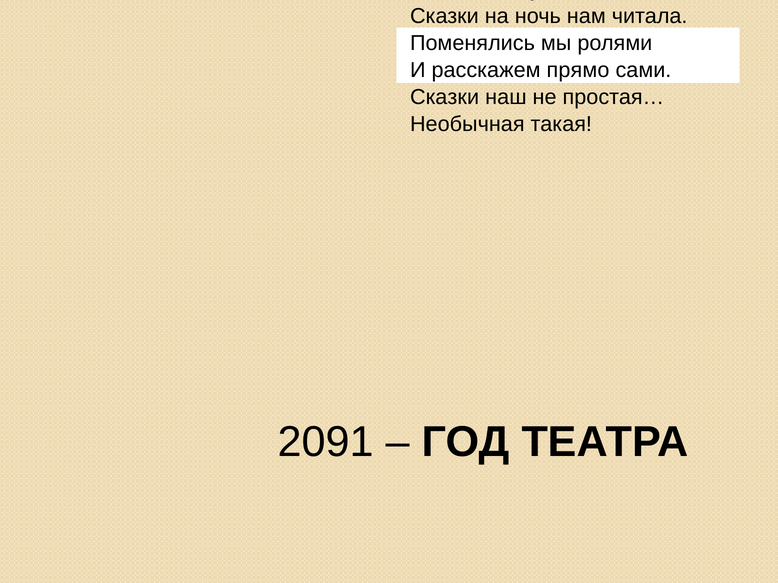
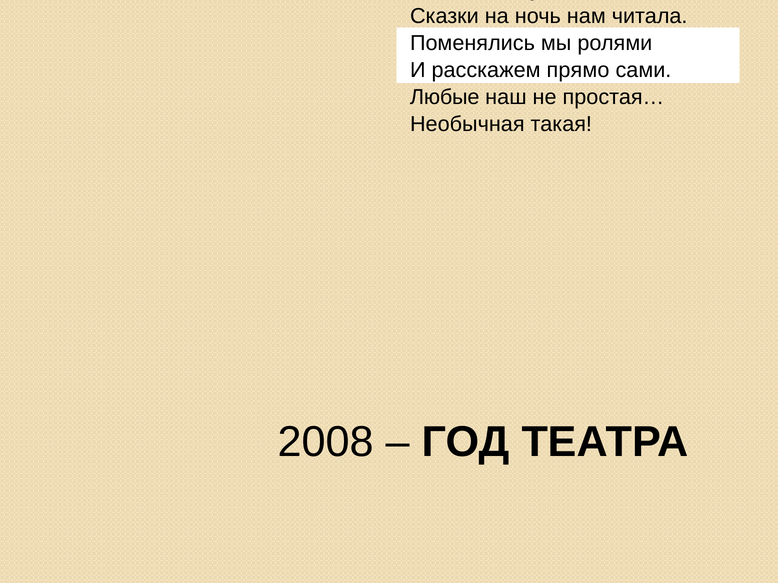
Сказки: Сказки -> Любые (445, 97)
2091: 2091 -> 2008 (326, 442)
